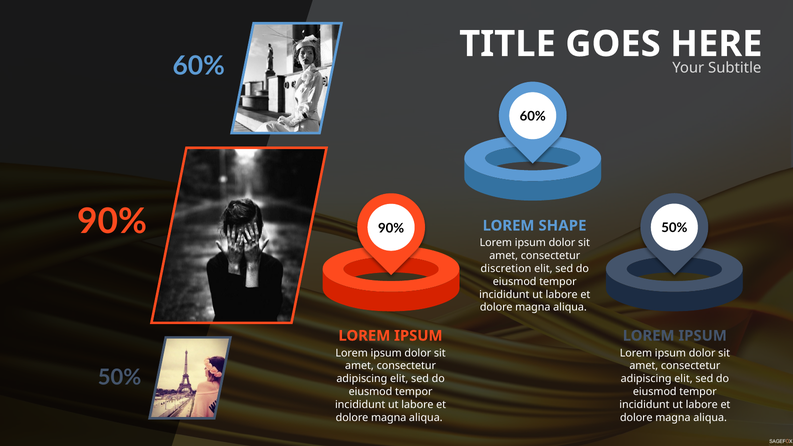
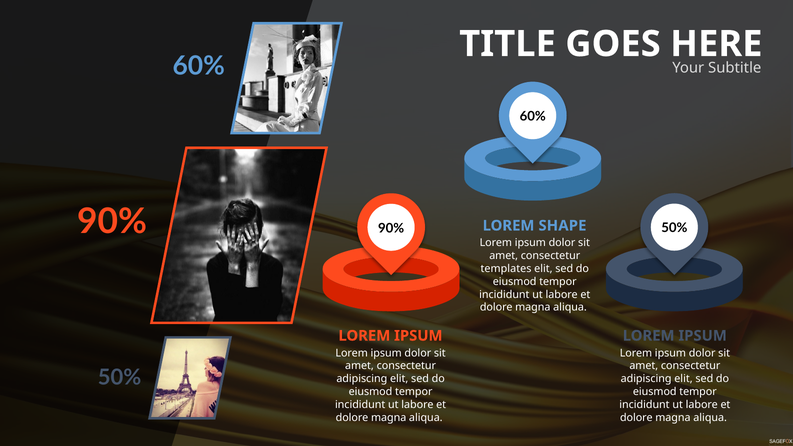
discretion: discretion -> templates (506, 269)
